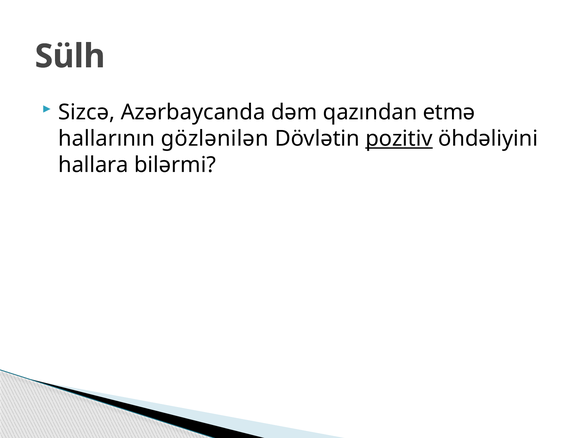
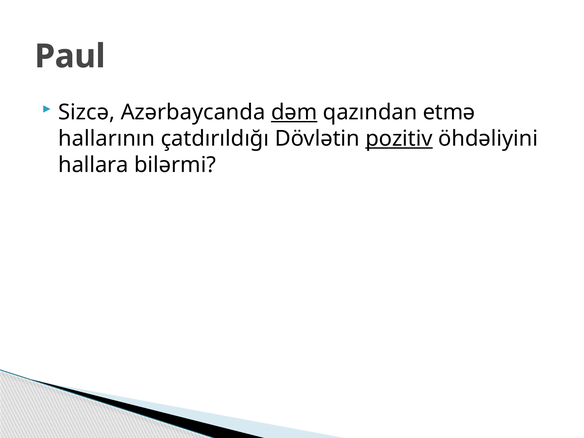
Sülh: Sülh -> Paul (70, 56)
dəm underline: none -> present (294, 112)
gözlənilən: gözlənilən -> çatdırıldığı (215, 138)
